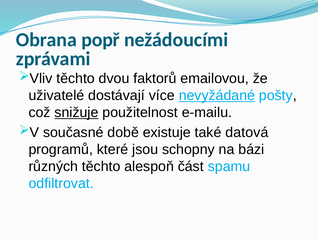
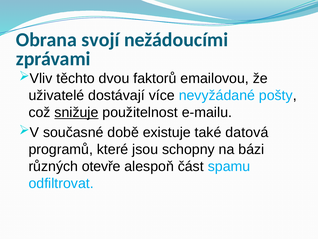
popř: popř -> svojí (100, 40)
nevyžádané underline: present -> none (217, 95)
různých těchto: těchto -> otevře (101, 166)
